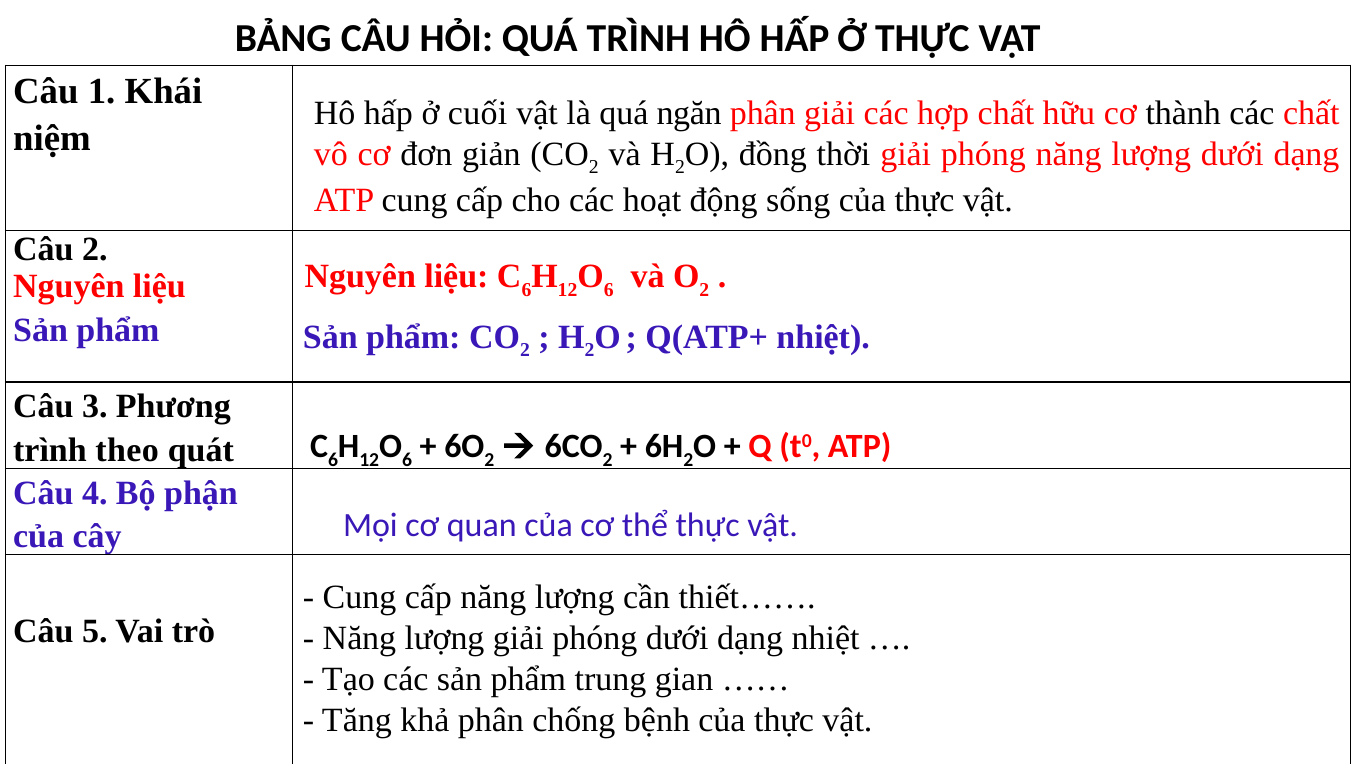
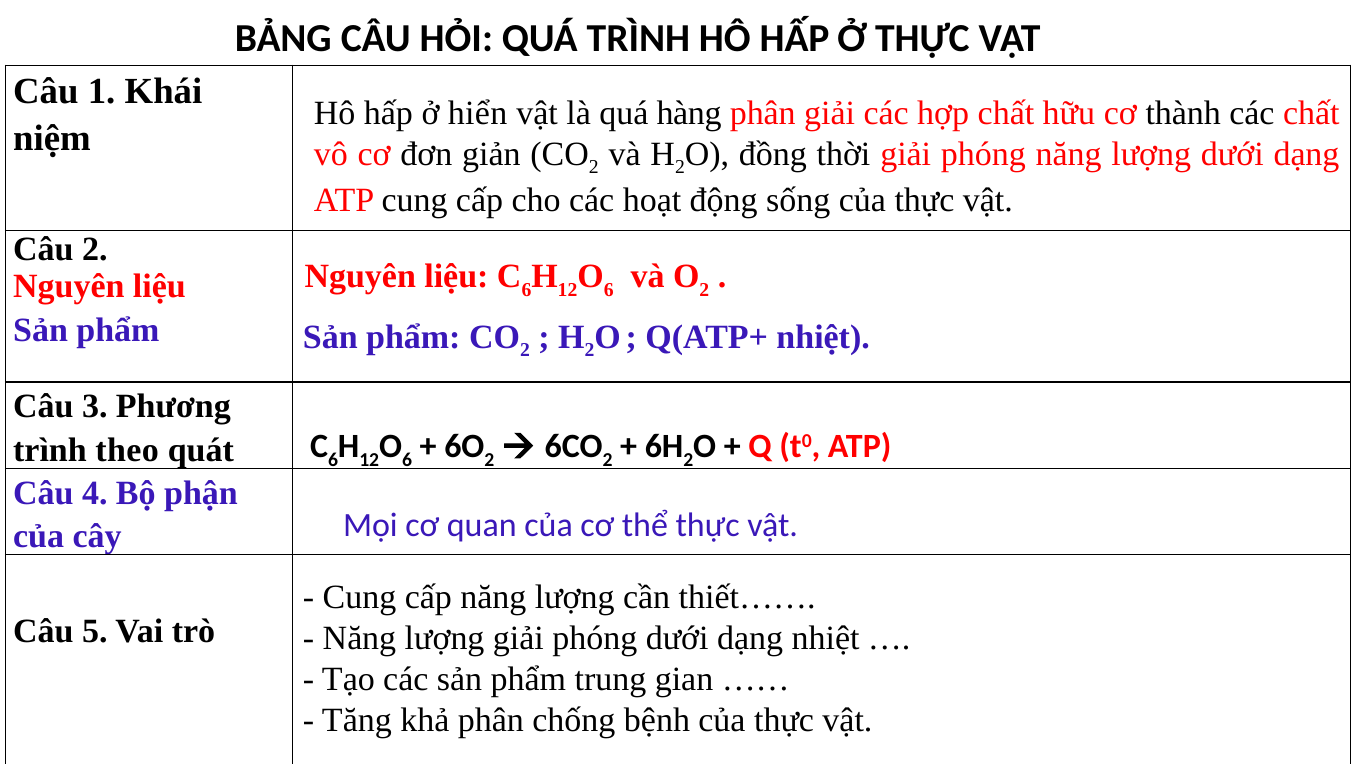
cuối: cuối -> hiển (478, 114)
ngăn: ngăn -> hàng (689, 114)
